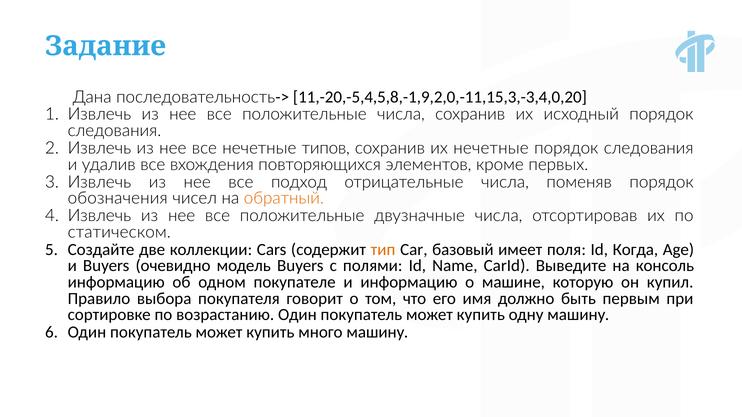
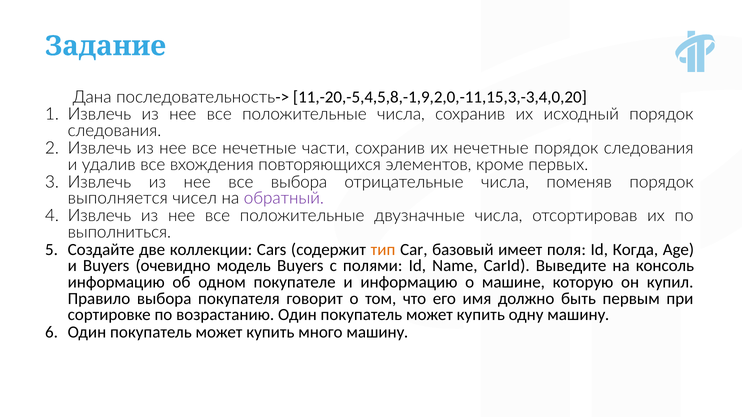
типов: типов -> части (326, 148)
все подход: подход -> выбора (299, 182)
обозначения: обозначения -> выполняется (118, 198)
обратный colour: orange -> purple (284, 198)
статическом: статическом -> выполниться (119, 232)
